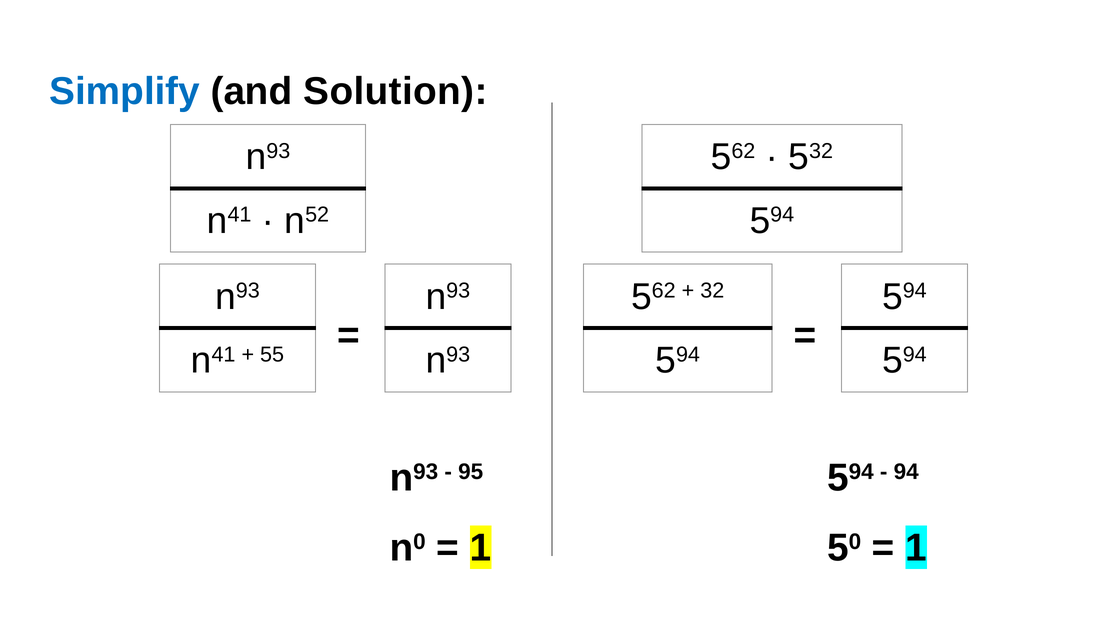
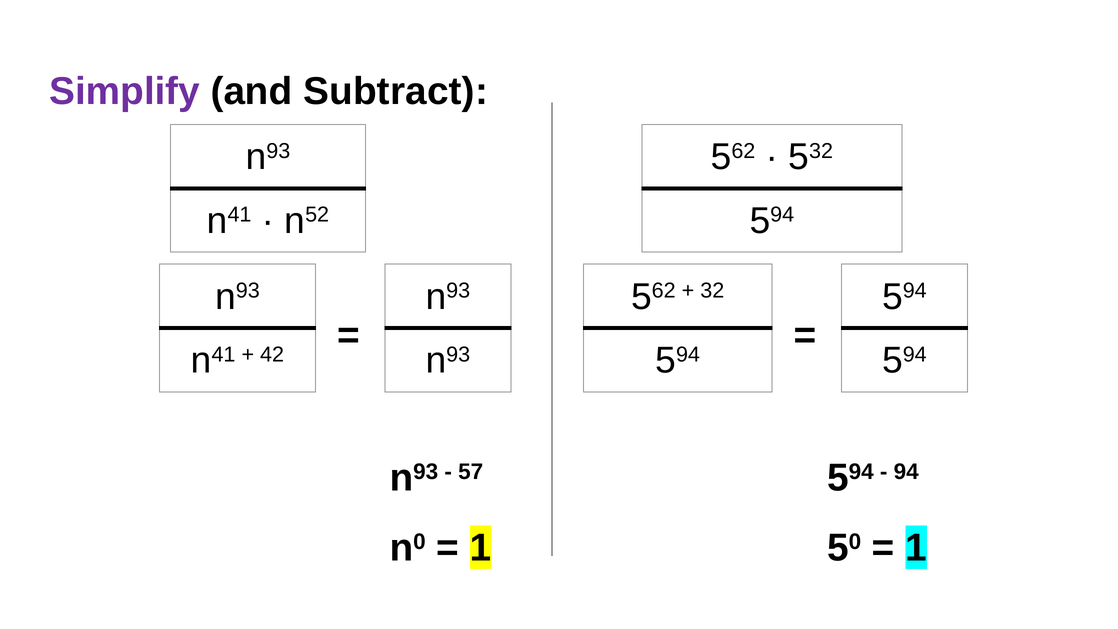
Simplify colour: blue -> purple (125, 92)
Solution: Solution -> Subtract (396, 92)
55: 55 -> 42 (272, 355)
95: 95 -> 57 (471, 472)
